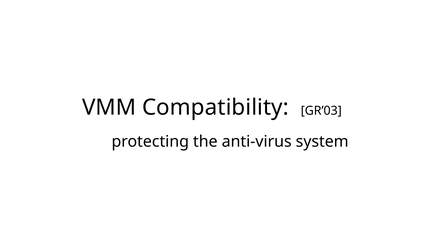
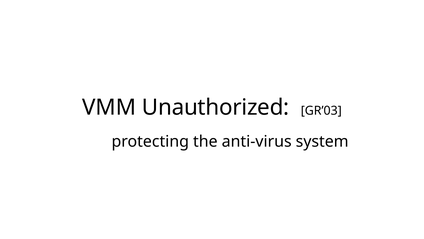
Compatibility: Compatibility -> Unauthorized (216, 107)
